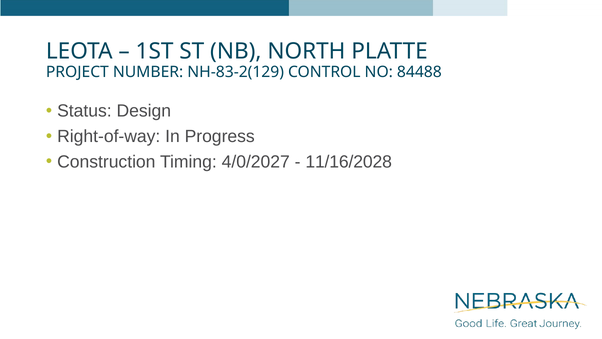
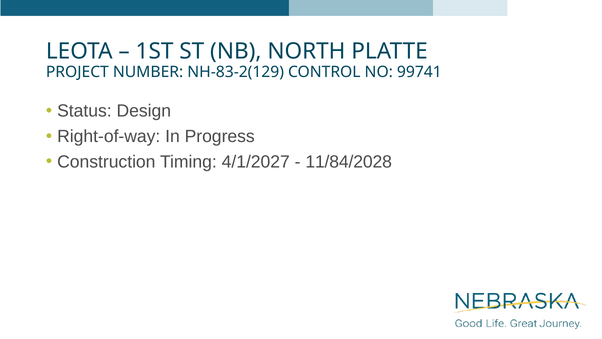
84488: 84488 -> 99741 (419, 72)
4/0/2027: 4/0/2027 -> 4/1/2027 (256, 162)
11/16/2028: 11/16/2028 -> 11/84/2028 (349, 162)
